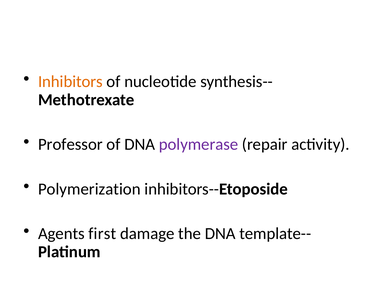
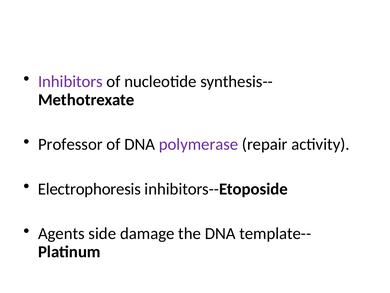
Inhibitors colour: orange -> purple (70, 81)
Polymerization: Polymerization -> Electrophoresis (89, 189)
first: first -> side (102, 233)
